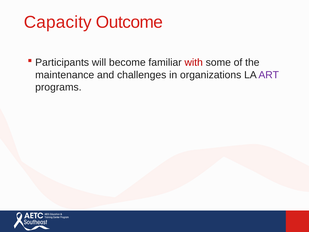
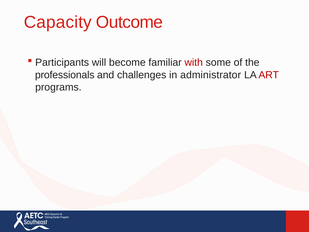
maintenance: maintenance -> professionals (65, 75)
organizations: organizations -> administrator (211, 75)
ART colour: purple -> red (269, 75)
